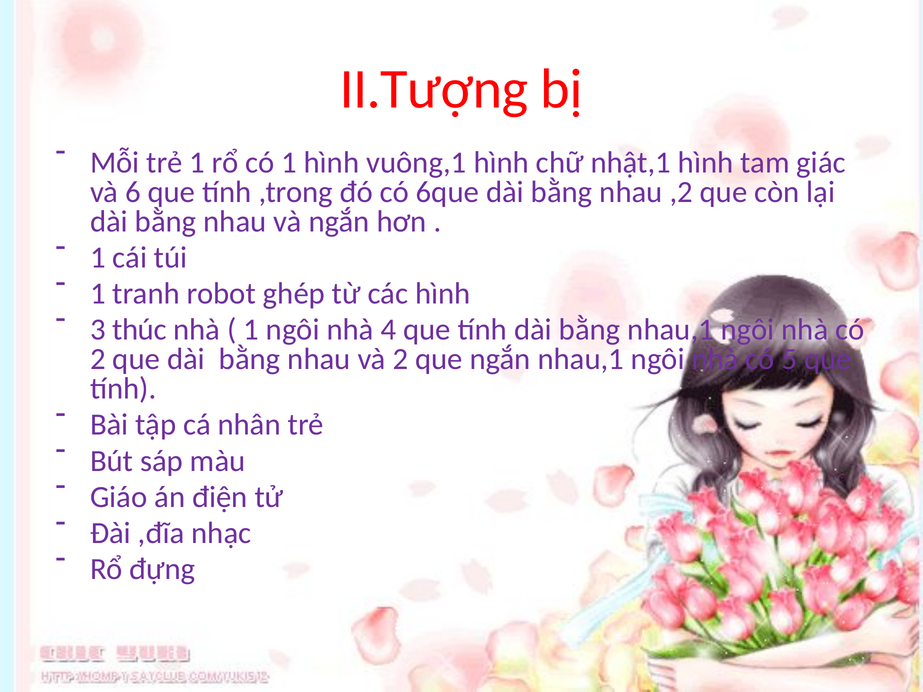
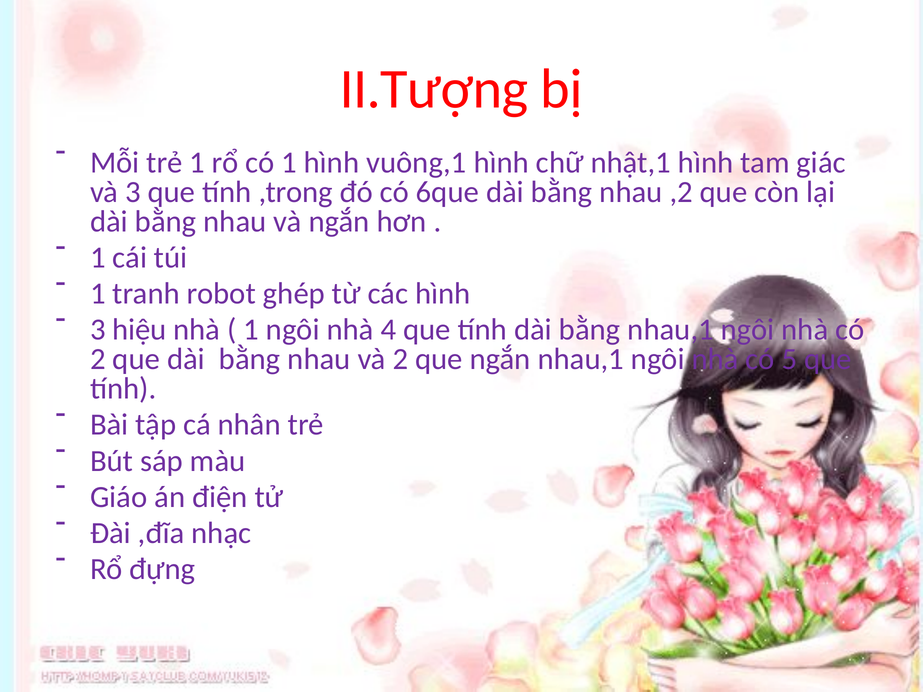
và 6: 6 -> 3 (133, 192)
thúc: thúc -> hiệu (139, 330)
